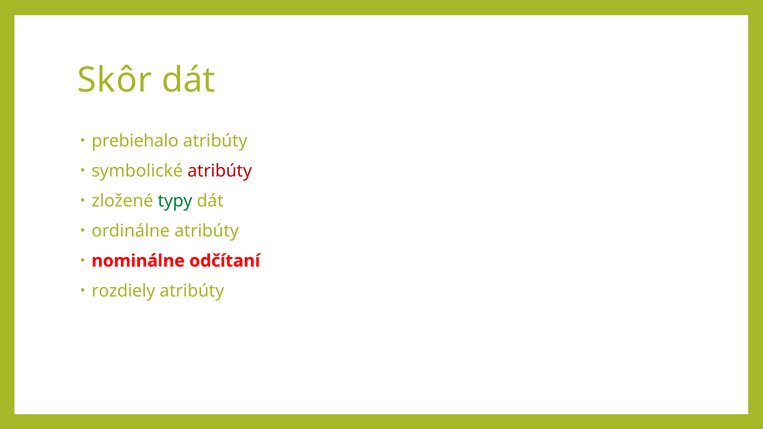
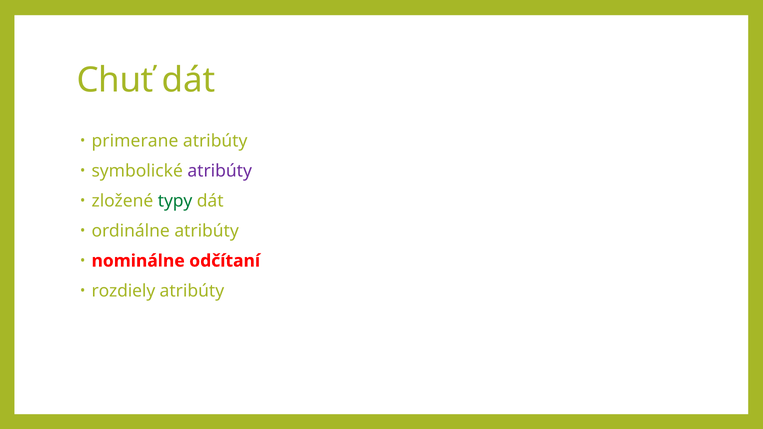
Skôr: Skôr -> Chuť (115, 80)
prebiehalo: prebiehalo -> primerane (135, 141)
atribúty colour: red -> purple (220, 171)
